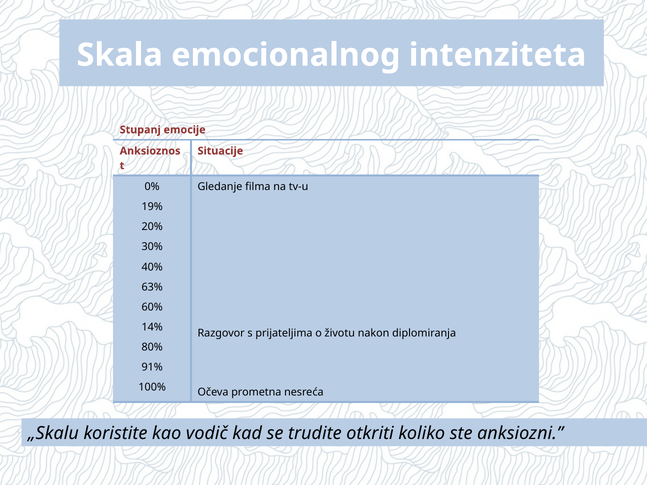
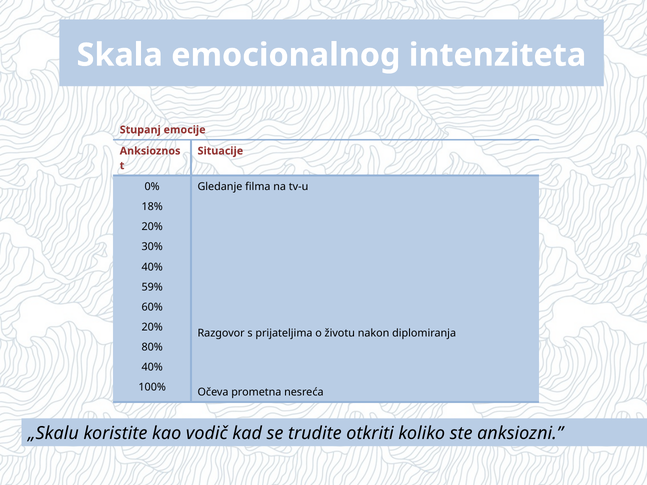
19%: 19% -> 18% (152, 207)
63%: 63% -> 59% (152, 287)
14%: 14% -> 20% (152, 327)
91%: 91% -> 40% (152, 368)
